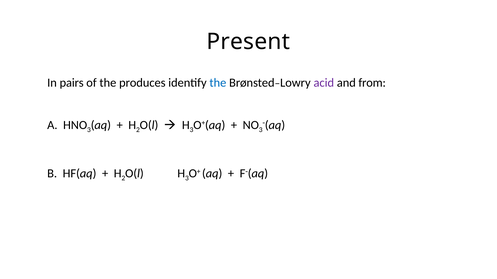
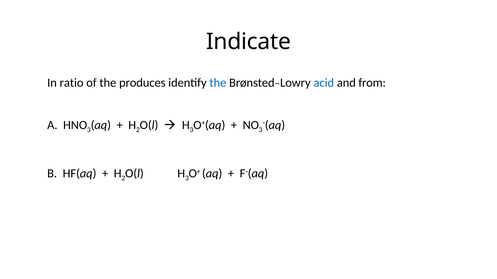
Present: Present -> Indicate (249, 42)
pairs: pairs -> ratio (72, 83)
acid colour: purple -> blue (324, 83)
